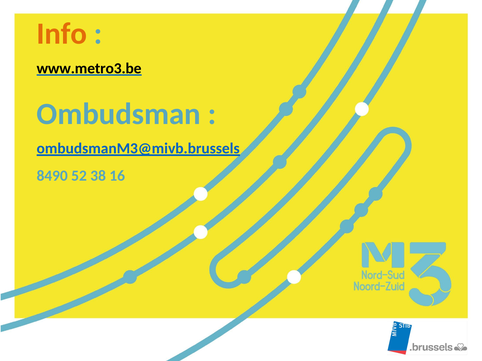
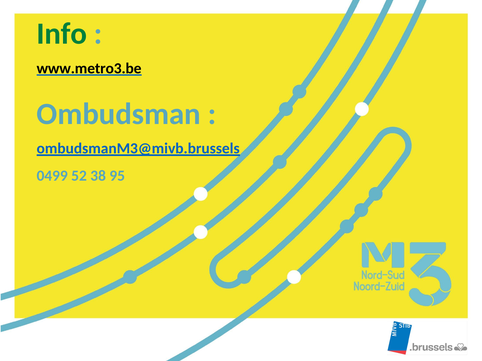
Info colour: orange -> green (62, 34)
8490: 8490 -> 0499 (52, 176)
16: 16 -> 95 (117, 176)
